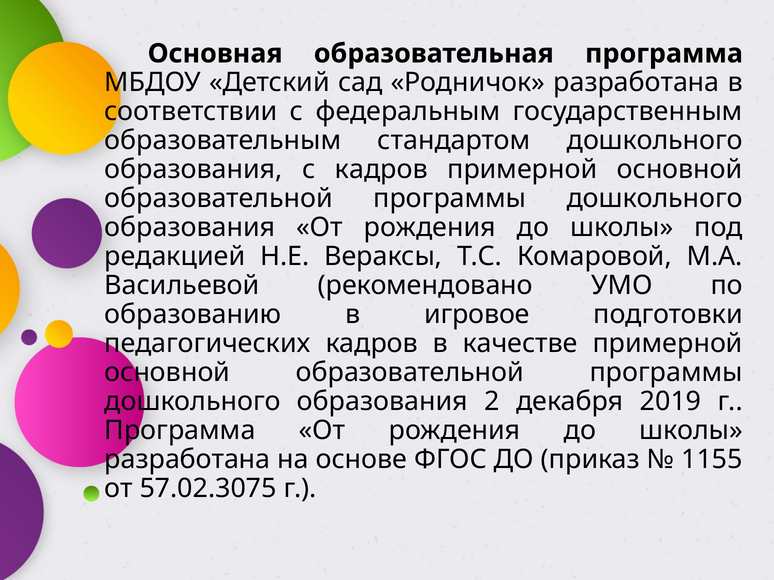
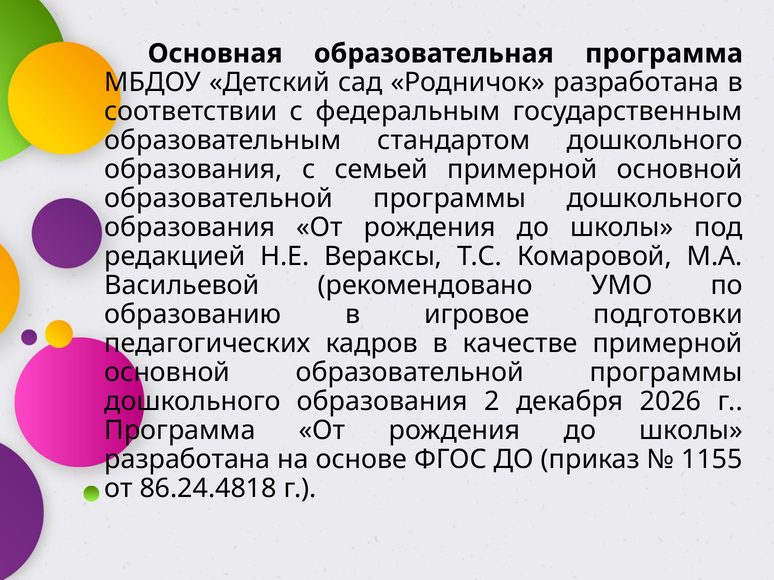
с кадров: кадров -> семьей (381, 170)
2019: 2019 -> 2026 (671, 402)
57.02.3075: 57.02.3075 -> 86.24.4818 (208, 489)
